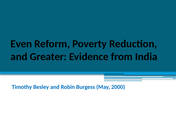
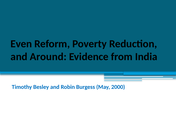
Greater: Greater -> Around (48, 57)
